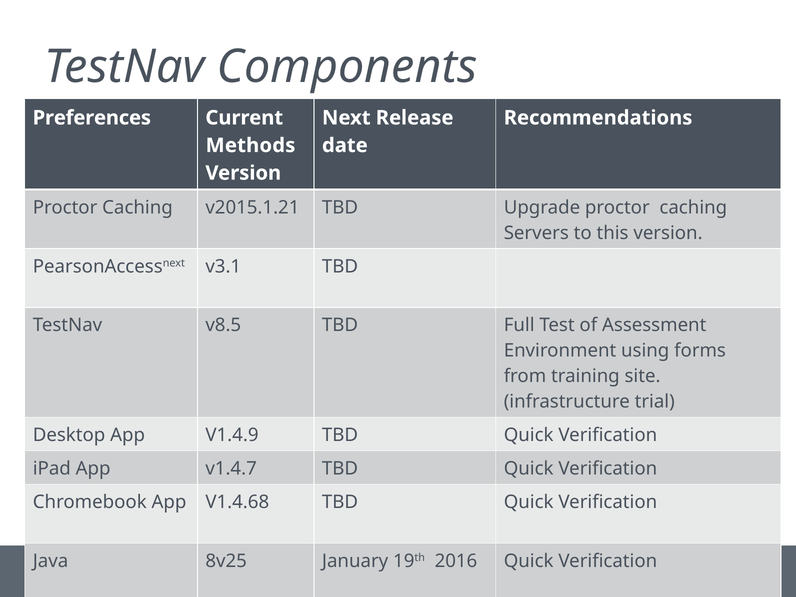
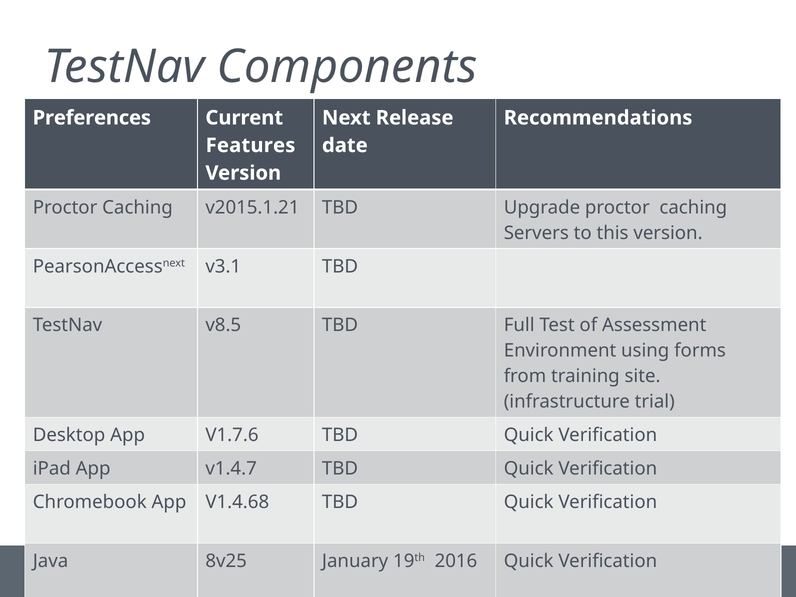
Methods: Methods -> Features (251, 145)
V1.4.9: V1.4.9 -> V1.7.6 (232, 435)
